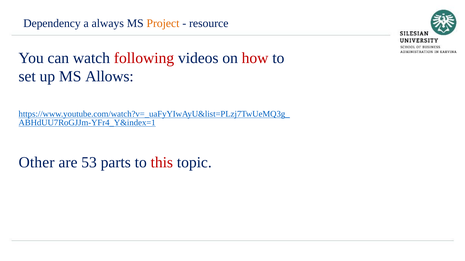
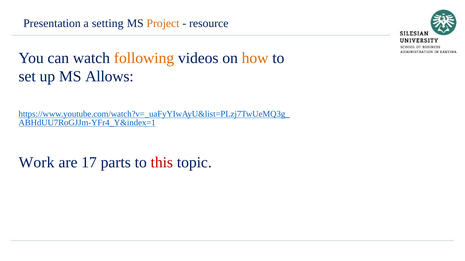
Dependency: Dependency -> Presentation (52, 23)
always: always -> setting (108, 23)
following colour: red -> orange (144, 58)
how colour: red -> orange (255, 58)
Other: Other -> Work (37, 163)
53: 53 -> 17 (89, 163)
